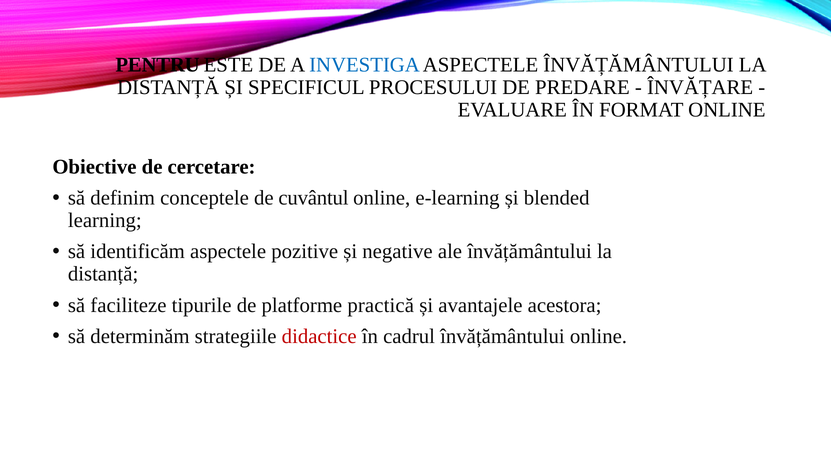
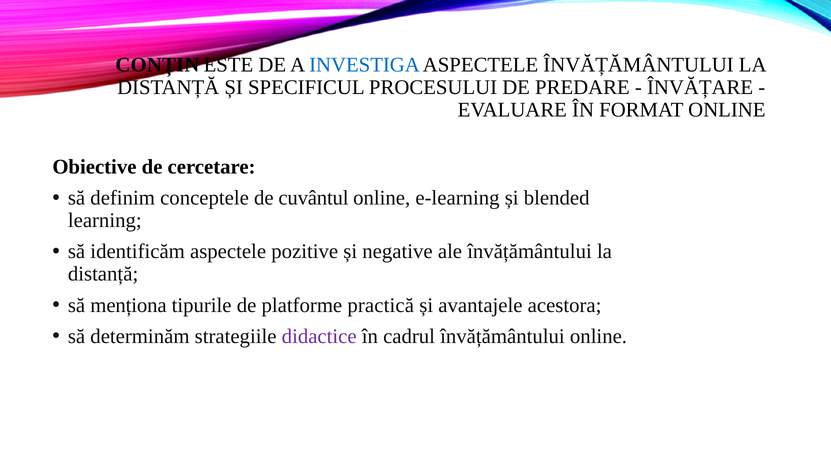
PENTRU: PENTRU -> CONȚIN (157, 65)
faciliteze: faciliteze -> menționa (128, 305)
didactice colour: red -> purple (319, 336)
